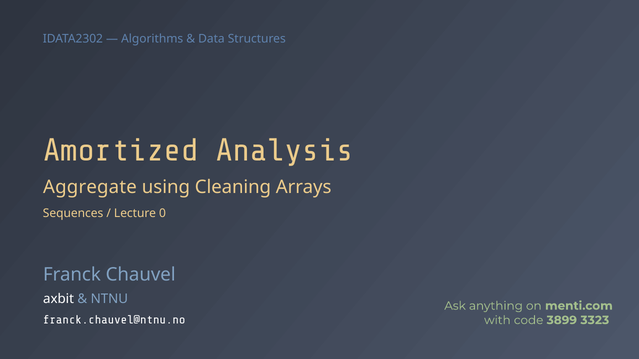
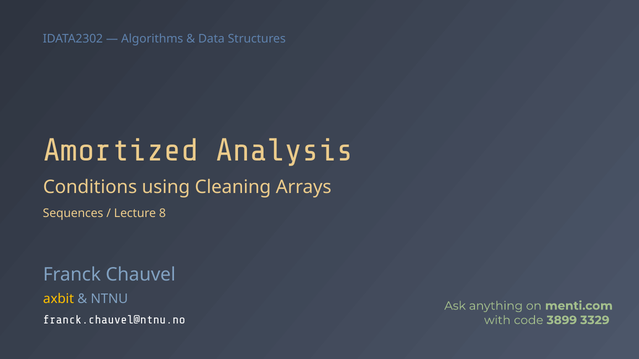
Aggregate: Aggregate -> Conditions (90, 187)
0: 0 -> 8 (162, 213)
axbit colour: white -> yellow (59, 299)
3323: 3323 -> 3329 (595, 321)
